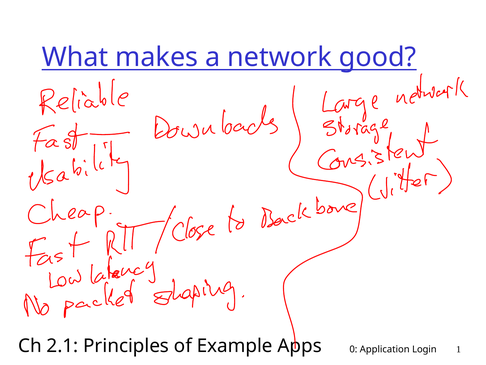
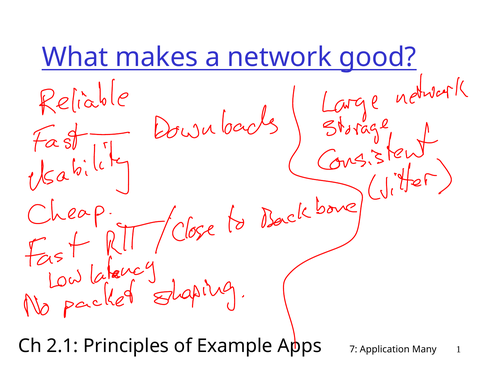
0: 0 -> 7 (353, 349)
Login: Login -> Many (424, 349)
